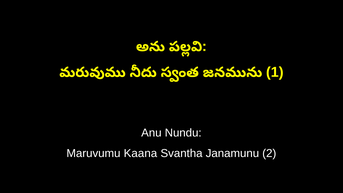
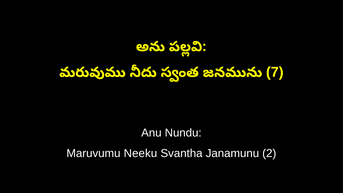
1: 1 -> 7 (275, 72)
Kaana: Kaana -> Neeku (140, 153)
